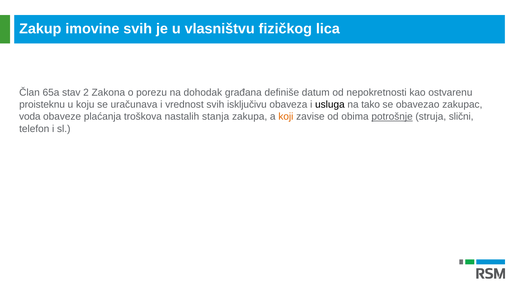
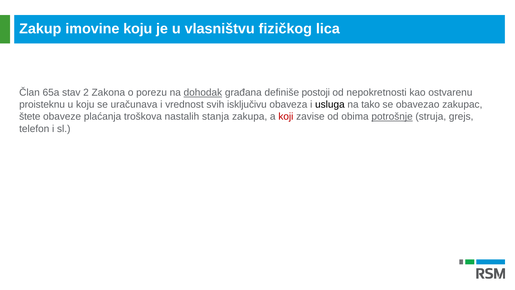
imovine svih: svih -> koju (138, 29)
dohodak underline: none -> present (203, 92)
datum: datum -> postoji (316, 92)
voda: voda -> štete (30, 117)
koji colour: orange -> red (286, 117)
slični: slični -> grejs (461, 117)
